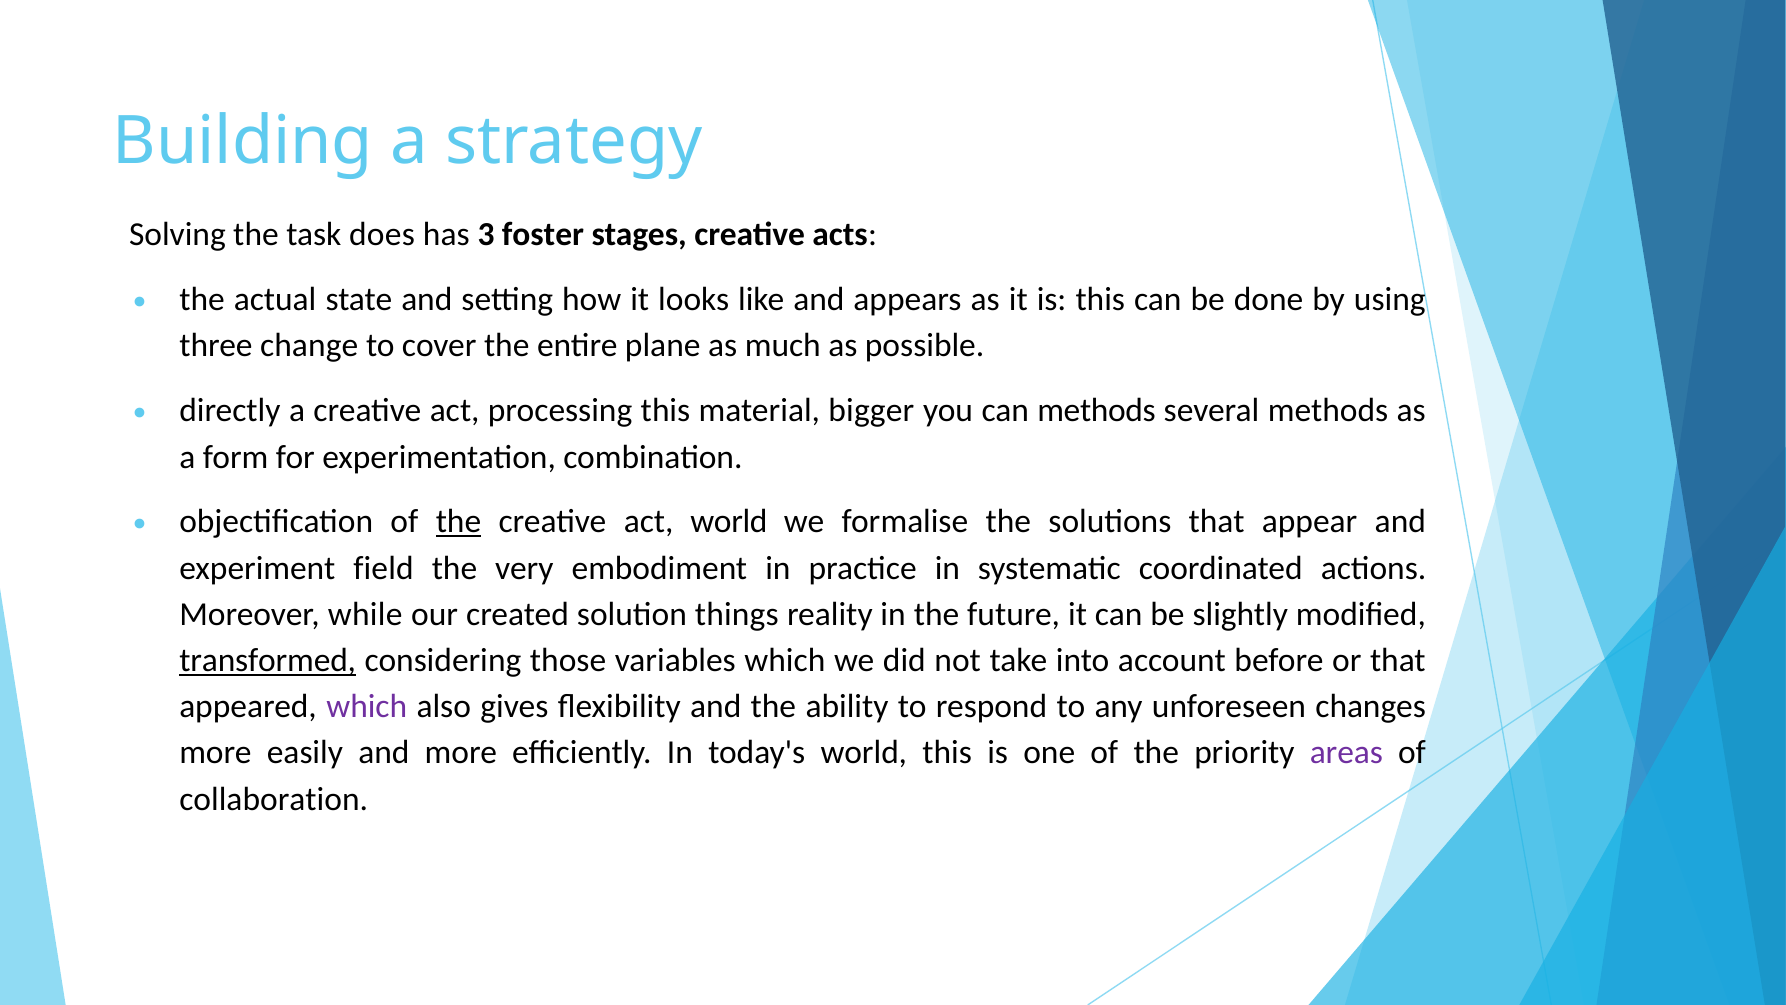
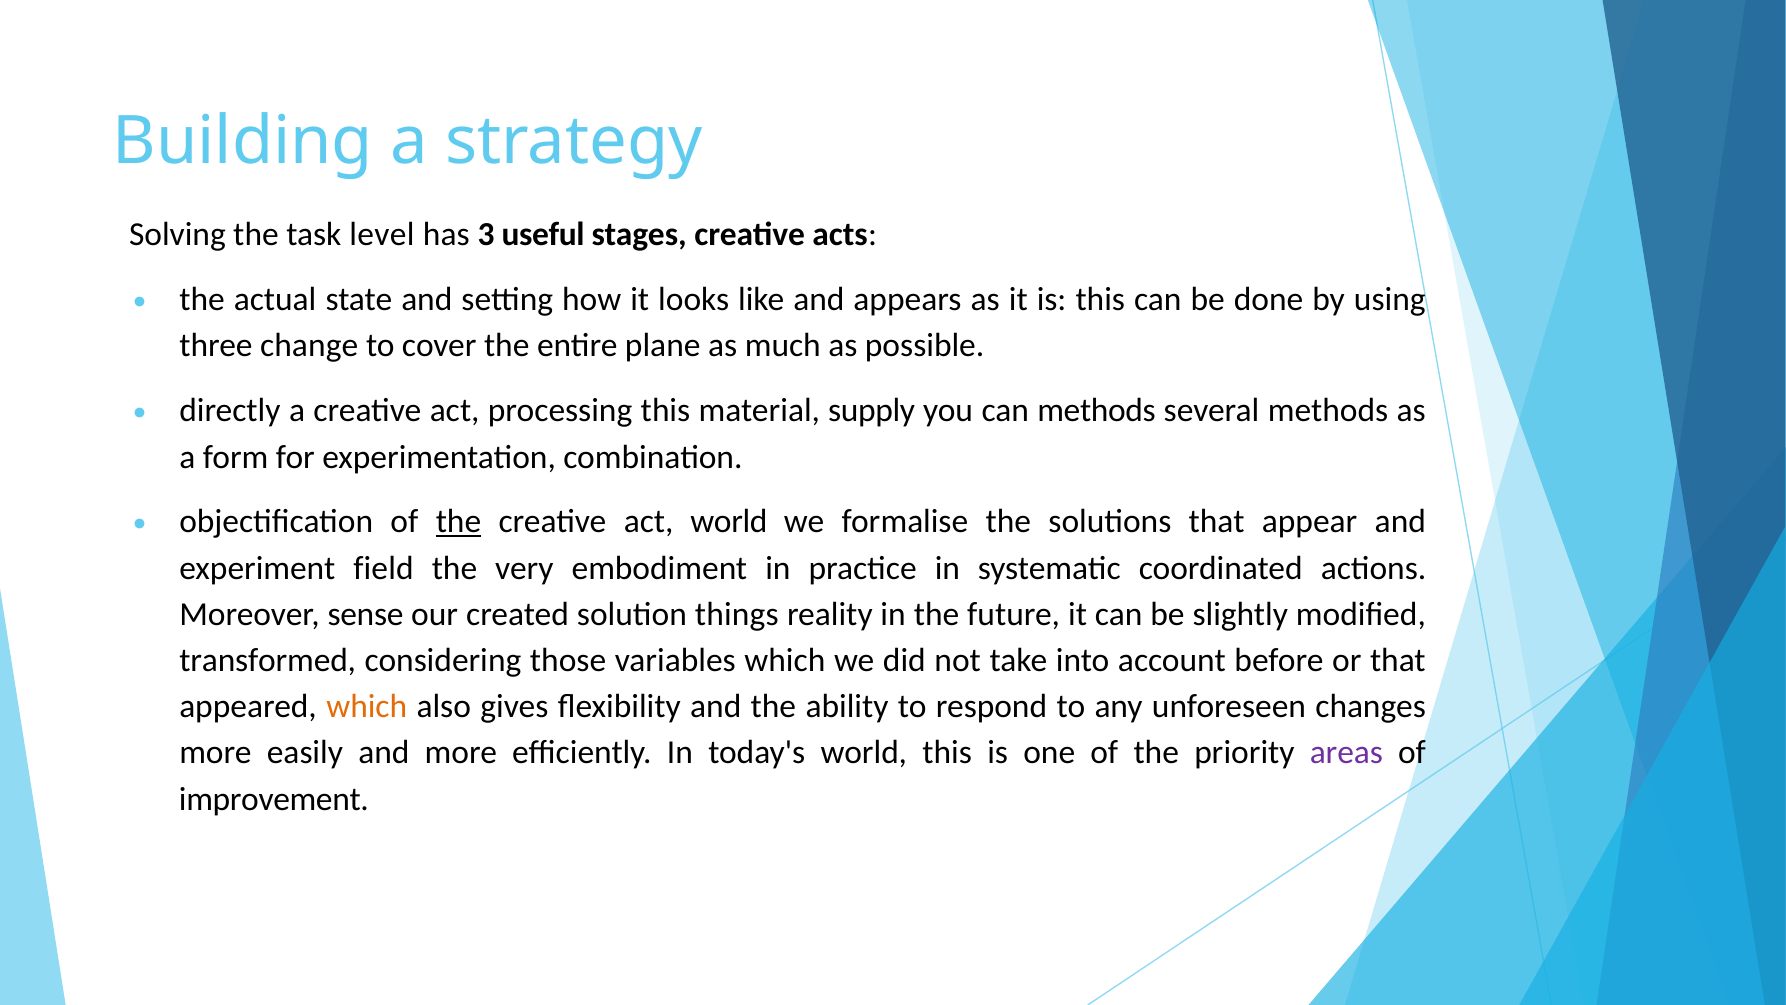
does: does -> level (382, 235)
foster: foster -> useful (543, 235)
bigger: bigger -> supply (872, 411)
while: while -> sense (366, 614)
transformed underline: present -> none (268, 660)
which colour: purple -> orange (367, 706)
collaboration: collaboration -> improvement (274, 799)
